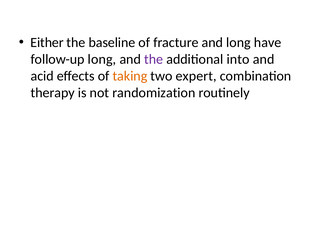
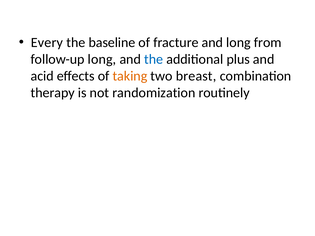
Either: Either -> Every (47, 42)
have: have -> from (268, 42)
the colour: purple -> blue (154, 59)
into: into -> plus (238, 59)
expert: expert -> breast (196, 76)
